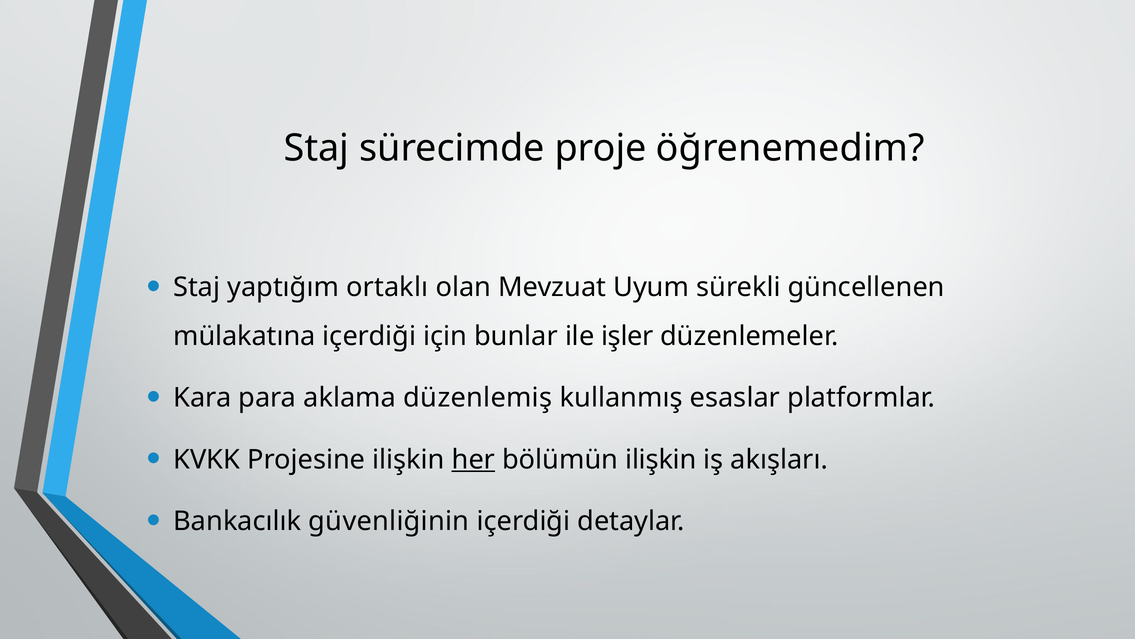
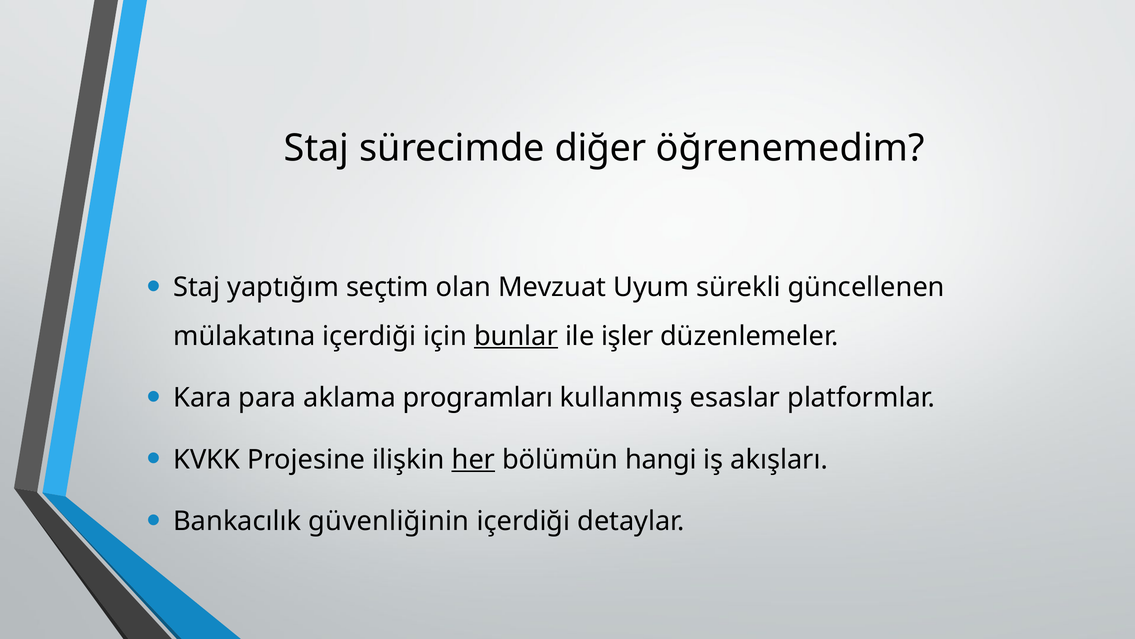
proje: proje -> diğer (601, 148)
ortaklı: ortaklı -> seçtim (387, 287)
bunlar underline: none -> present (516, 336)
düzenlemiş: düzenlemiş -> programları (478, 398)
bölümün ilişkin: ilişkin -> hangi (661, 459)
